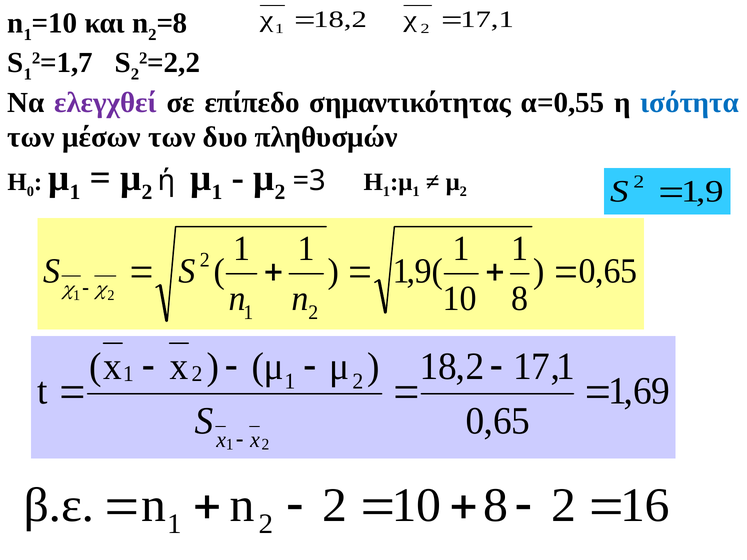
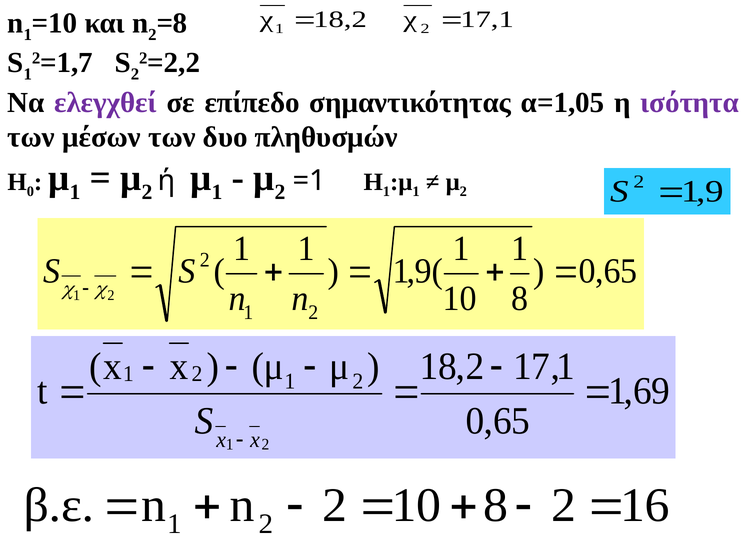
α=0,55: α=0,55 -> α=1,05 (563, 103)
ισότητα colour: blue -> purple (690, 103)
=3: =3 -> =1 (309, 181)
